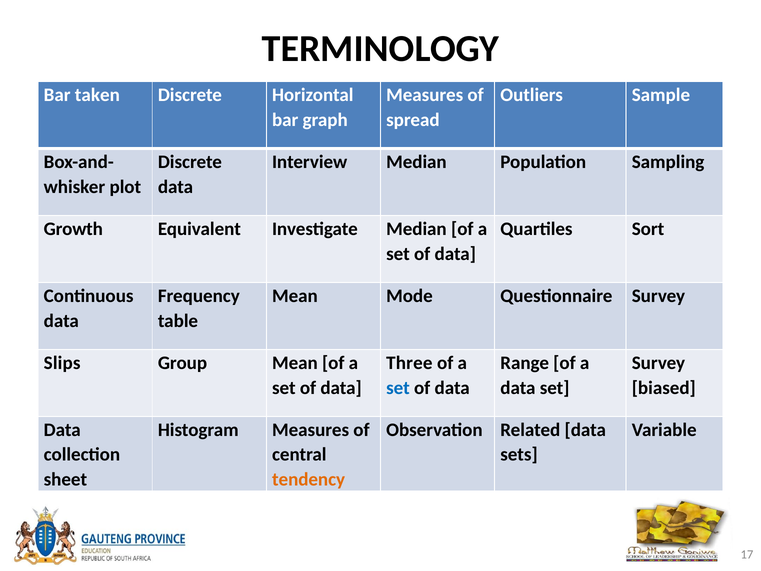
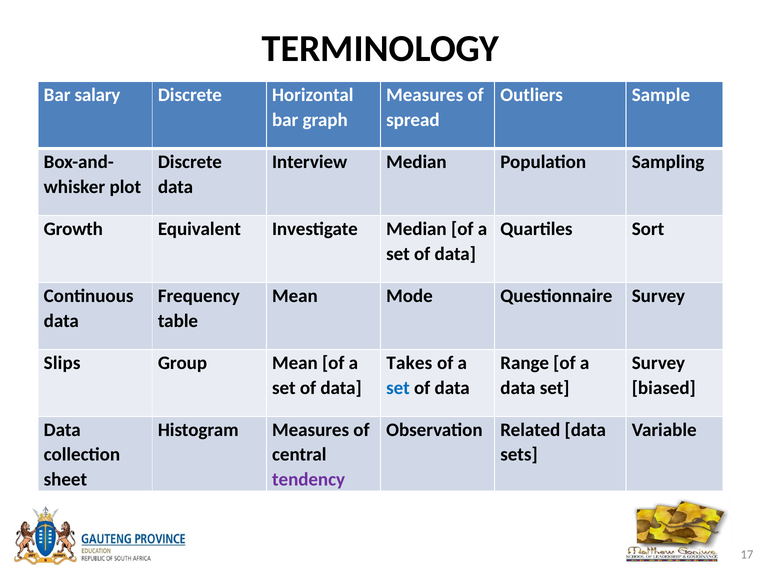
taken: taken -> salary (97, 95)
Three: Three -> Takes (409, 363)
tendency colour: orange -> purple (309, 479)
